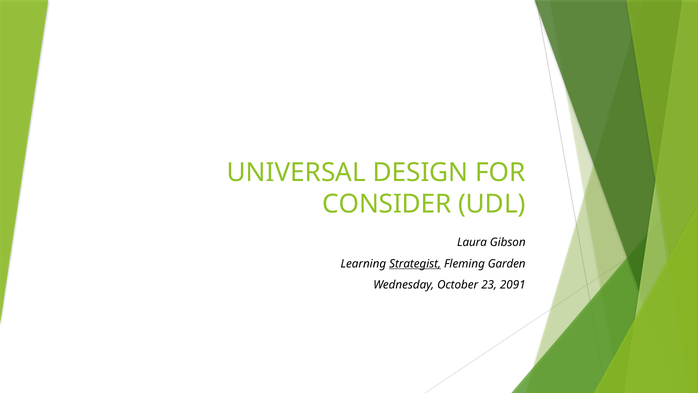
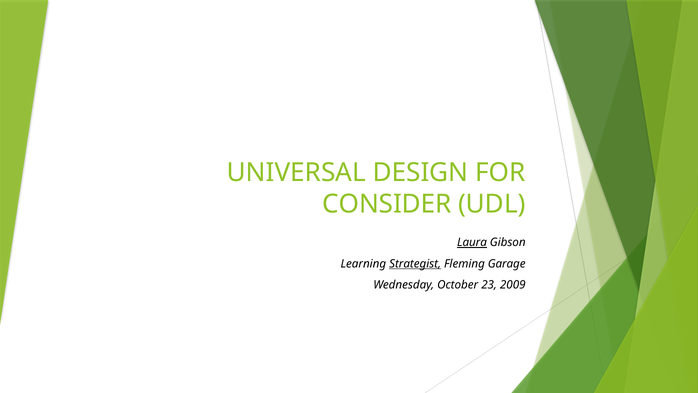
Laura underline: none -> present (472, 242)
Garden: Garden -> Garage (507, 264)
2091: 2091 -> 2009 (513, 285)
